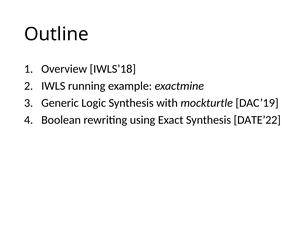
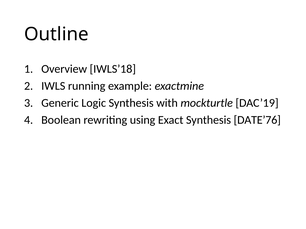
DATE’22: DATE’22 -> DATE’76 (257, 120)
